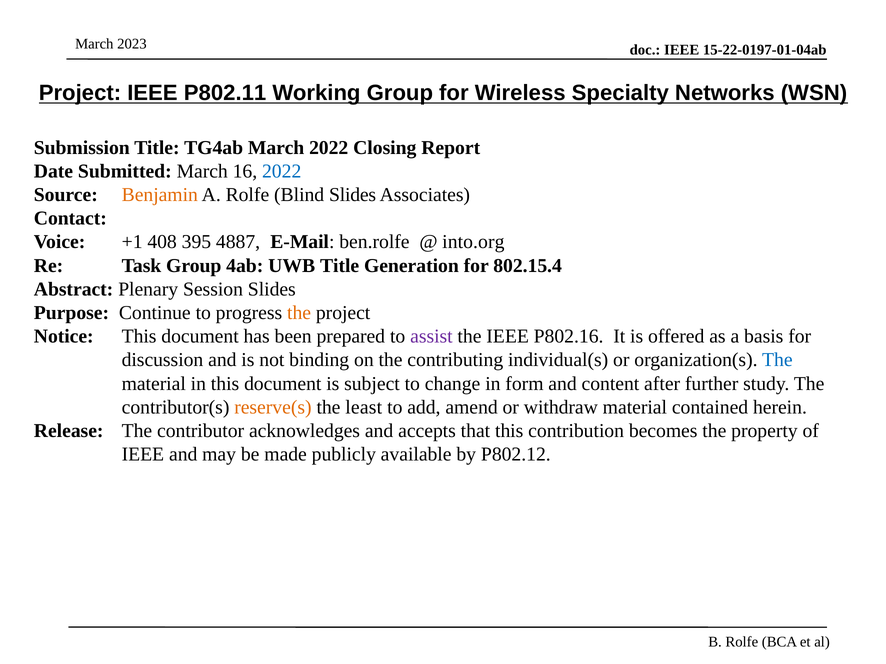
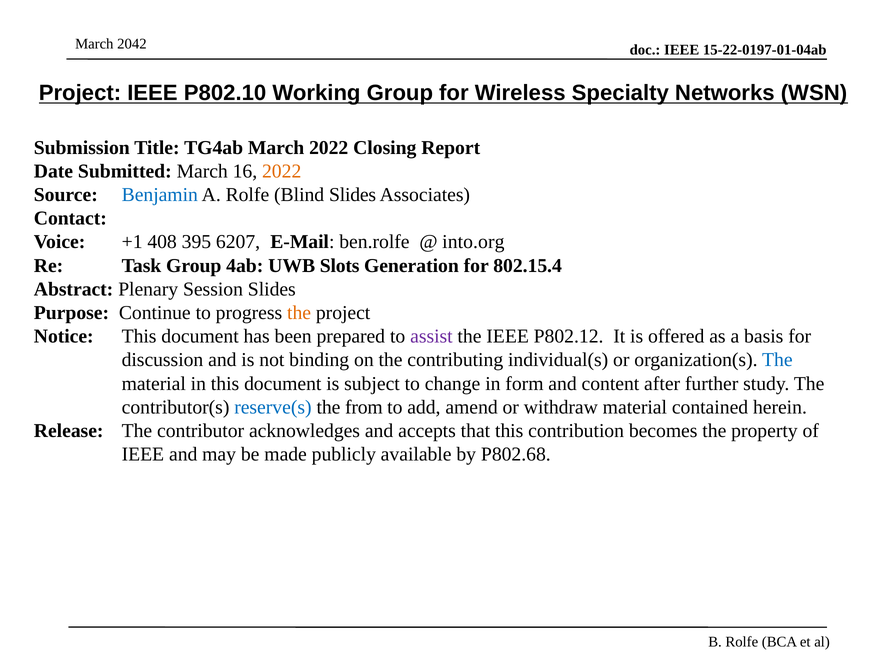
2023: 2023 -> 2042 (132, 44)
P802.11: P802.11 -> P802.10 (225, 93)
2022 colour: blue -> orange (282, 171)
Benjamin colour: orange -> blue (160, 195)
4887: 4887 -> 6207 (238, 242)
UWB Title: Title -> Slots (340, 266)
P802.16: P802.16 -> P802.12 (569, 337)
reserve(s colour: orange -> blue (273, 407)
least: least -> from (364, 407)
P802.12: P802.12 -> P802.68 (516, 455)
